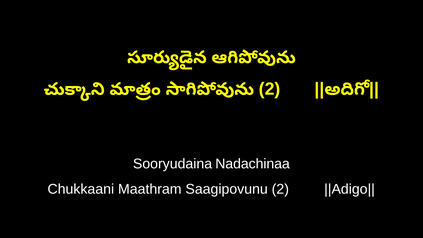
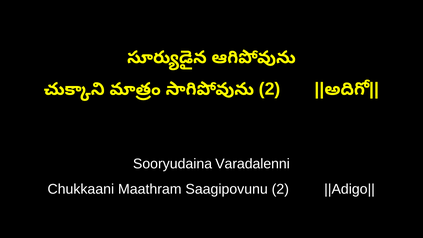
Nadachinaa: Nadachinaa -> Varadalenni (253, 164)
